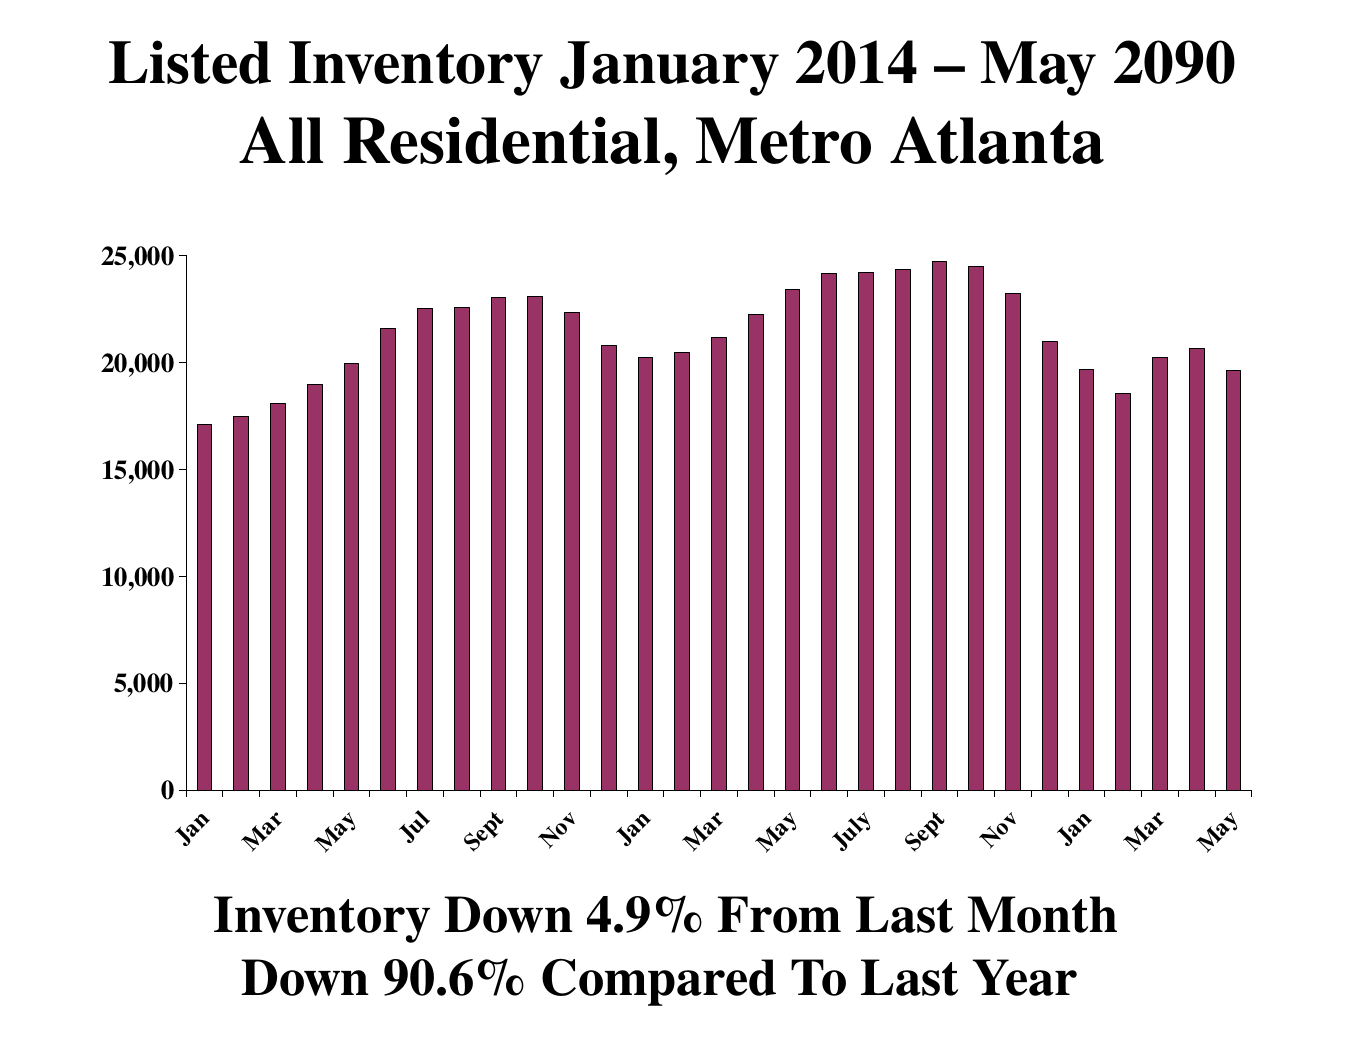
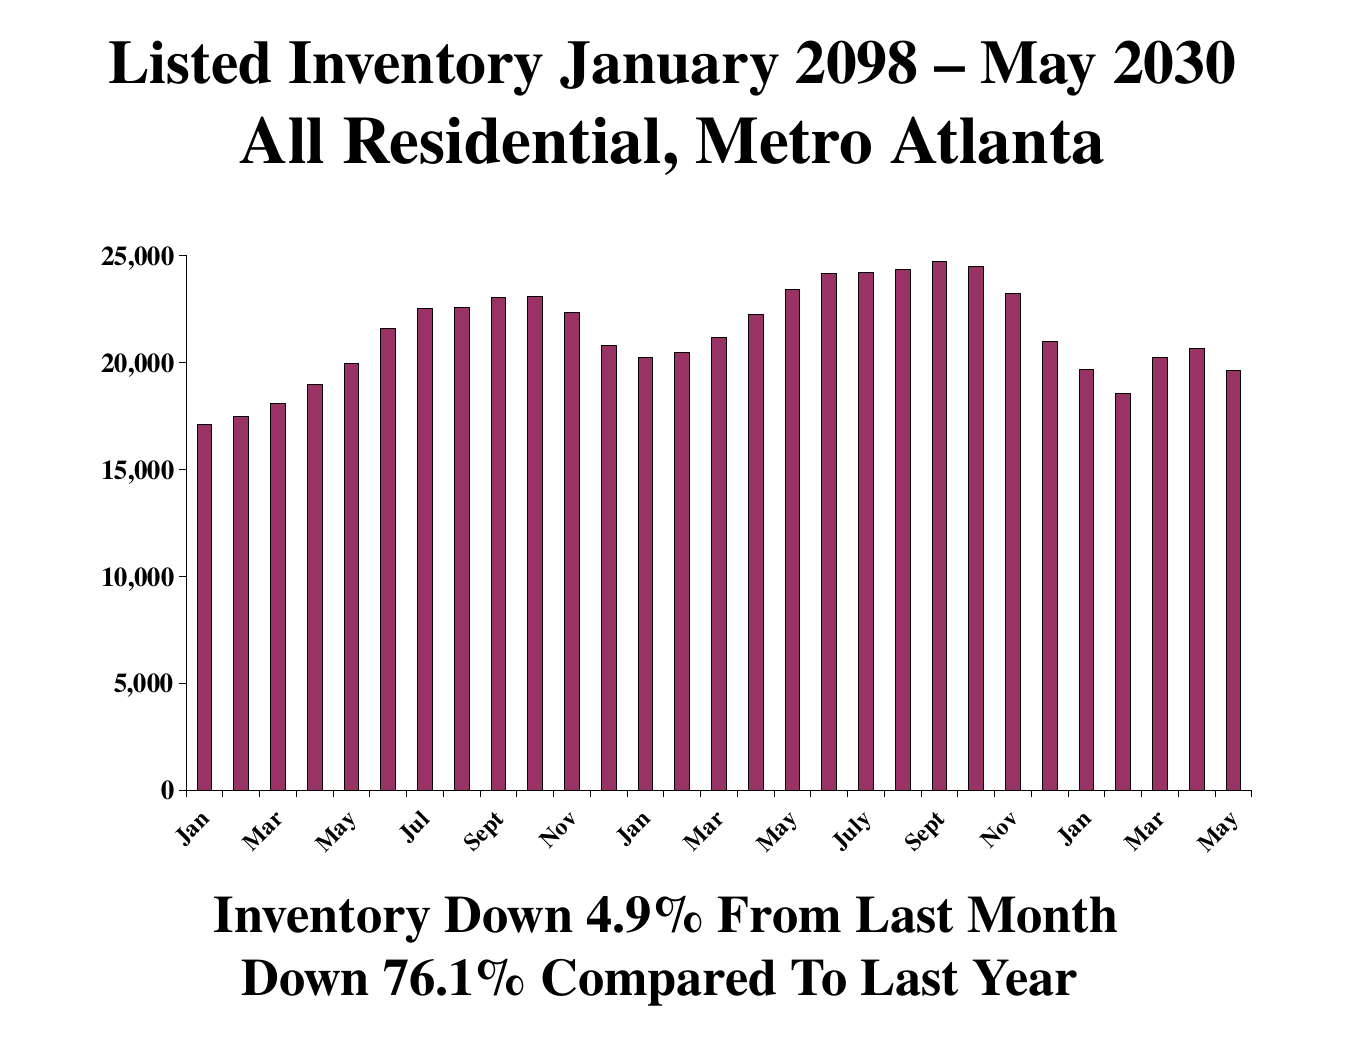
2014: 2014 -> 2098 (857, 63)
2090: 2090 -> 2030 (1175, 63)
90.6%: 90.6% -> 76.1% (455, 978)
